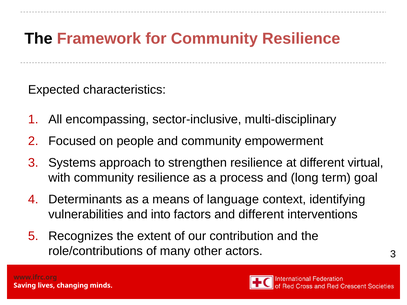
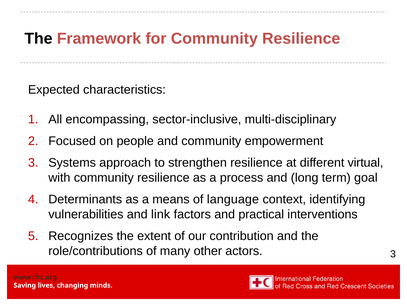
into: into -> link (161, 215)
and different: different -> practical (261, 215)
